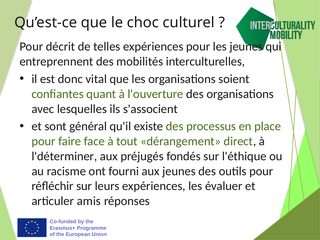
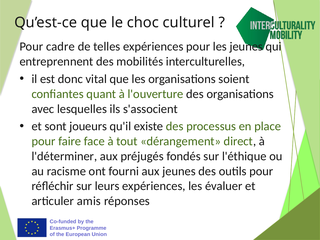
décrit: décrit -> cadre (60, 47)
général: général -> joueurs (88, 126)
